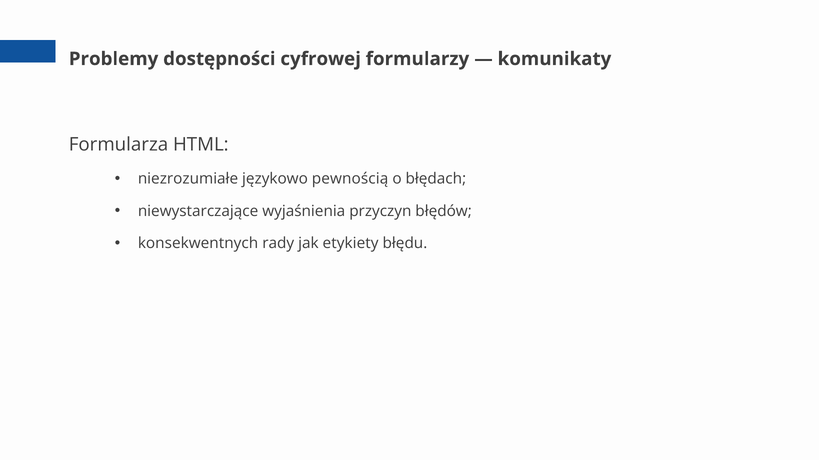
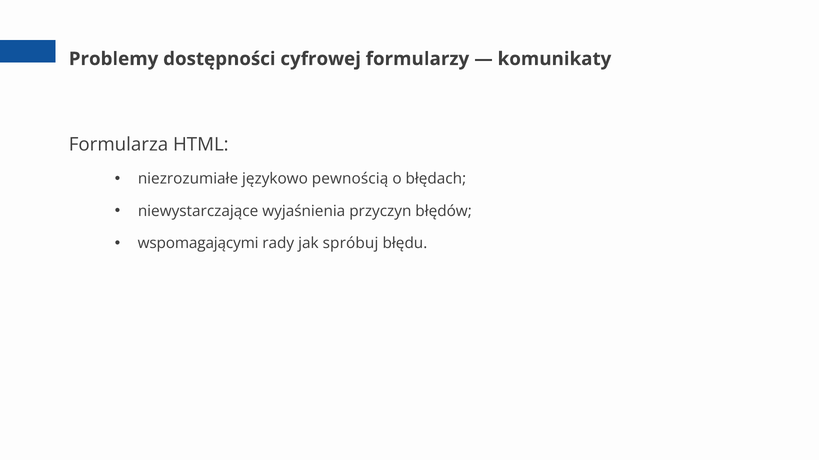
konsekwentnych: konsekwentnych -> wspomagającymi (198, 244)
etykiety: etykiety -> spróbuj (351, 244)
